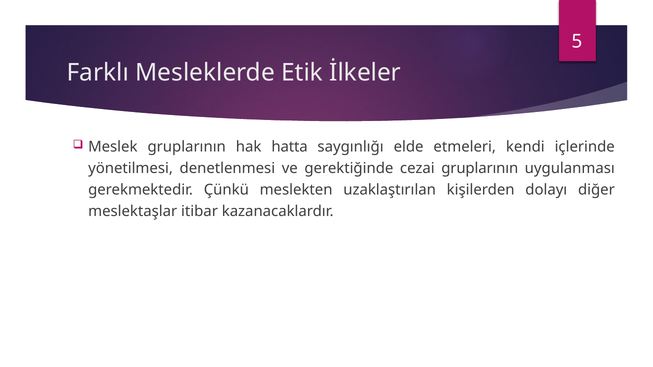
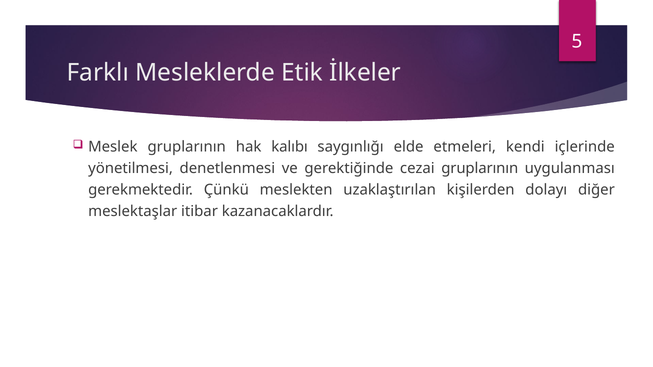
hatta: hatta -> kalıbı (290, 147)
